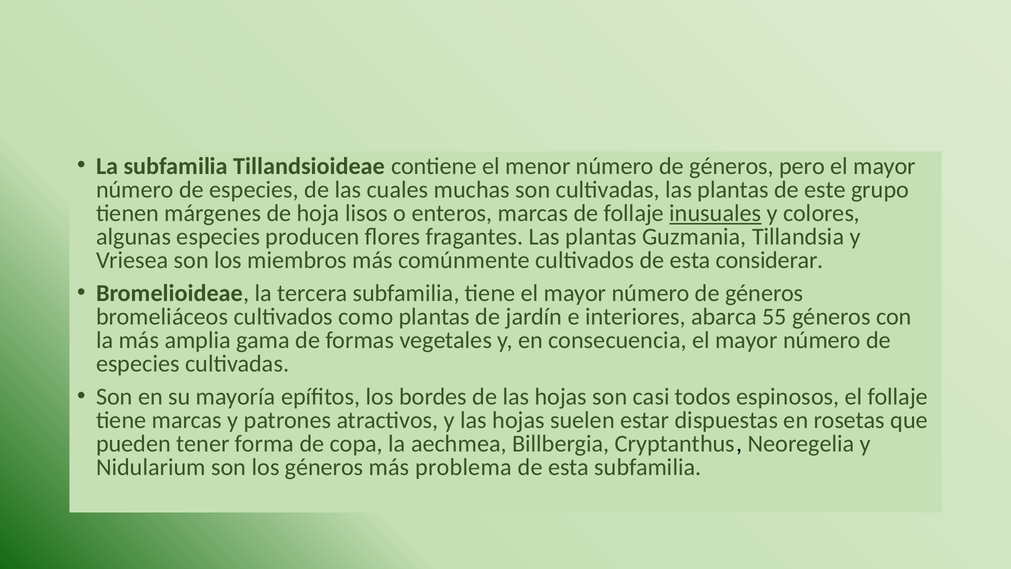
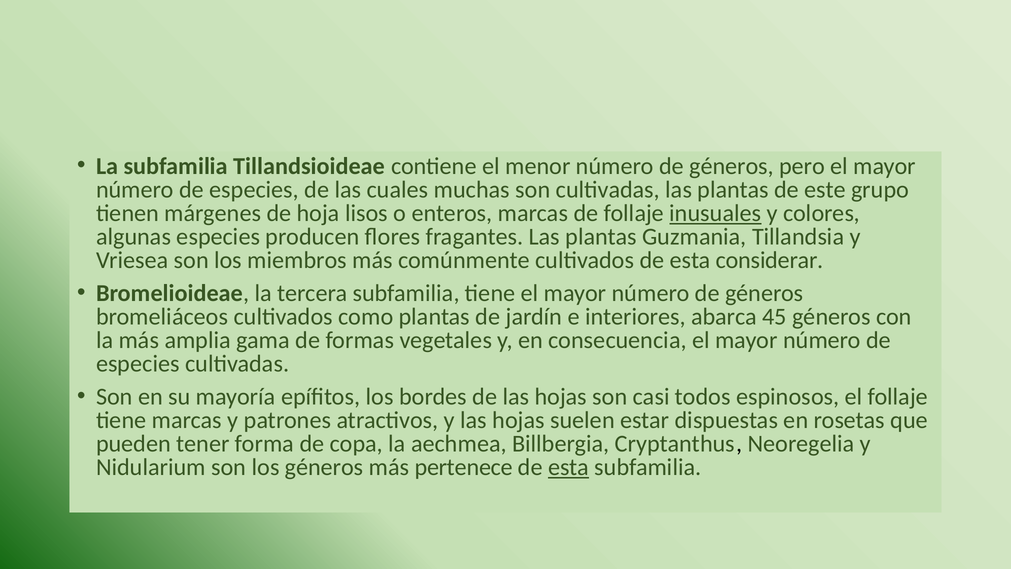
55: 55 -> 45 (774, 317)
problema: problema -> pertenece (464, 467)
esta underline: none -> present (569, 467)
